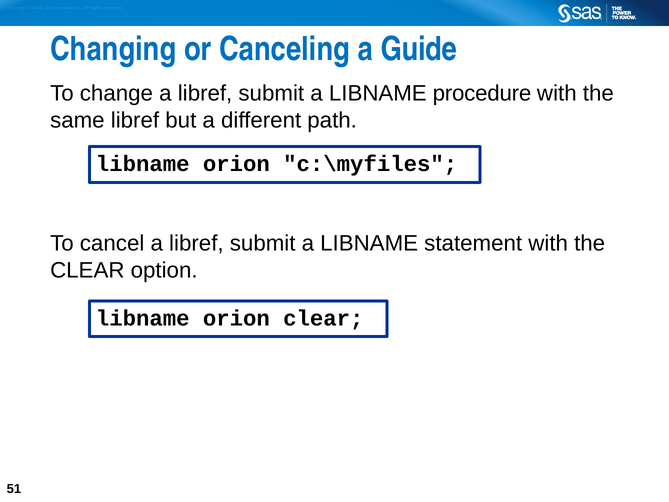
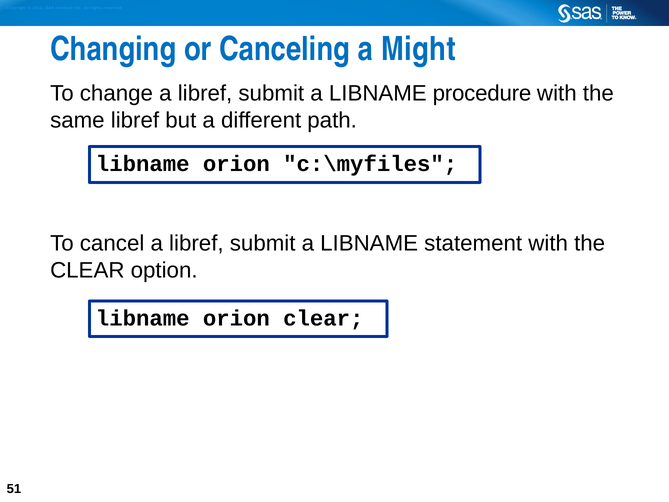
Guide: Guide -> Might (418, 49)
